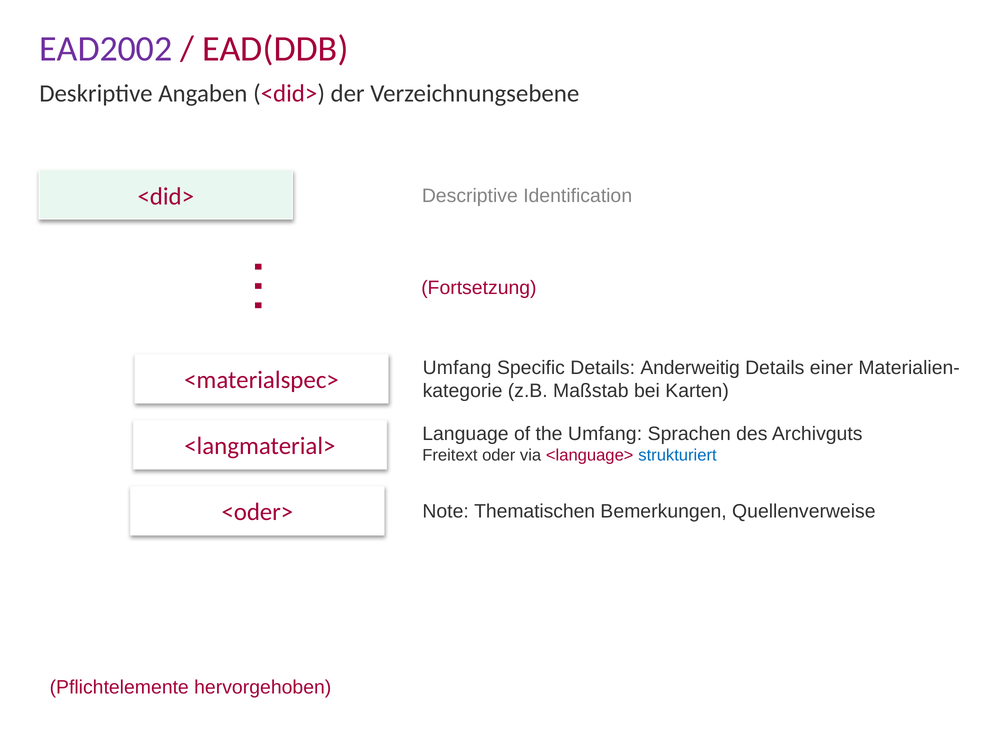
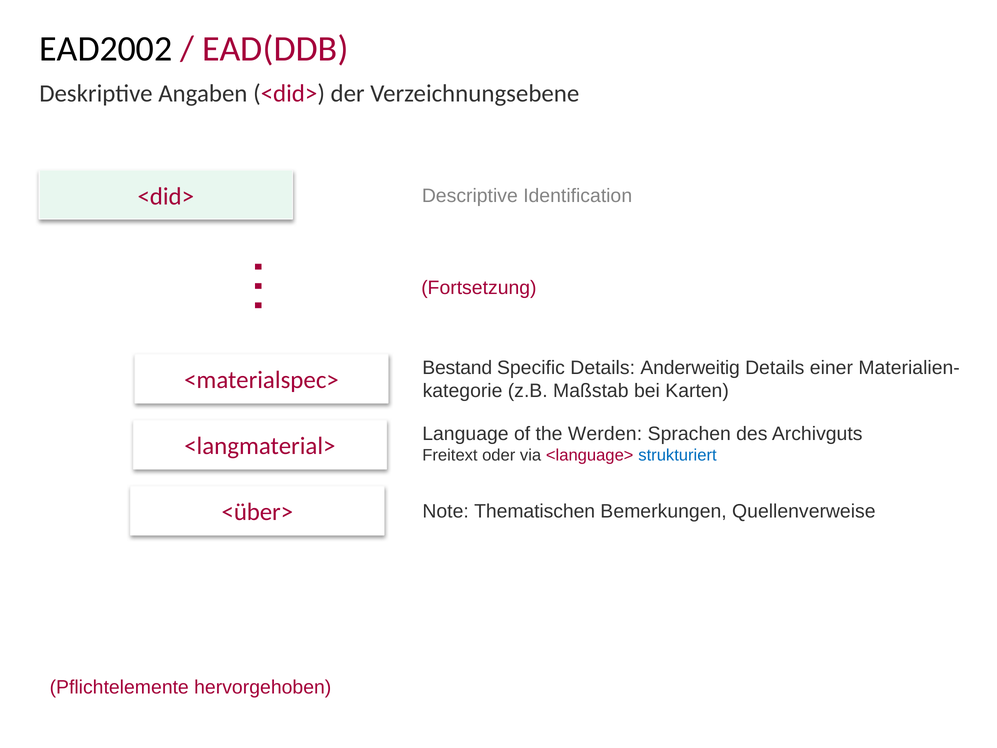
EAD2002 colour: purple -> black (106, 49)
Umfang: Umfang -> Bestand (457, 368)
the Umfang: Umfang -> Werden (605, 434)
<oder>: <oder> -> <über> (257, 512)
